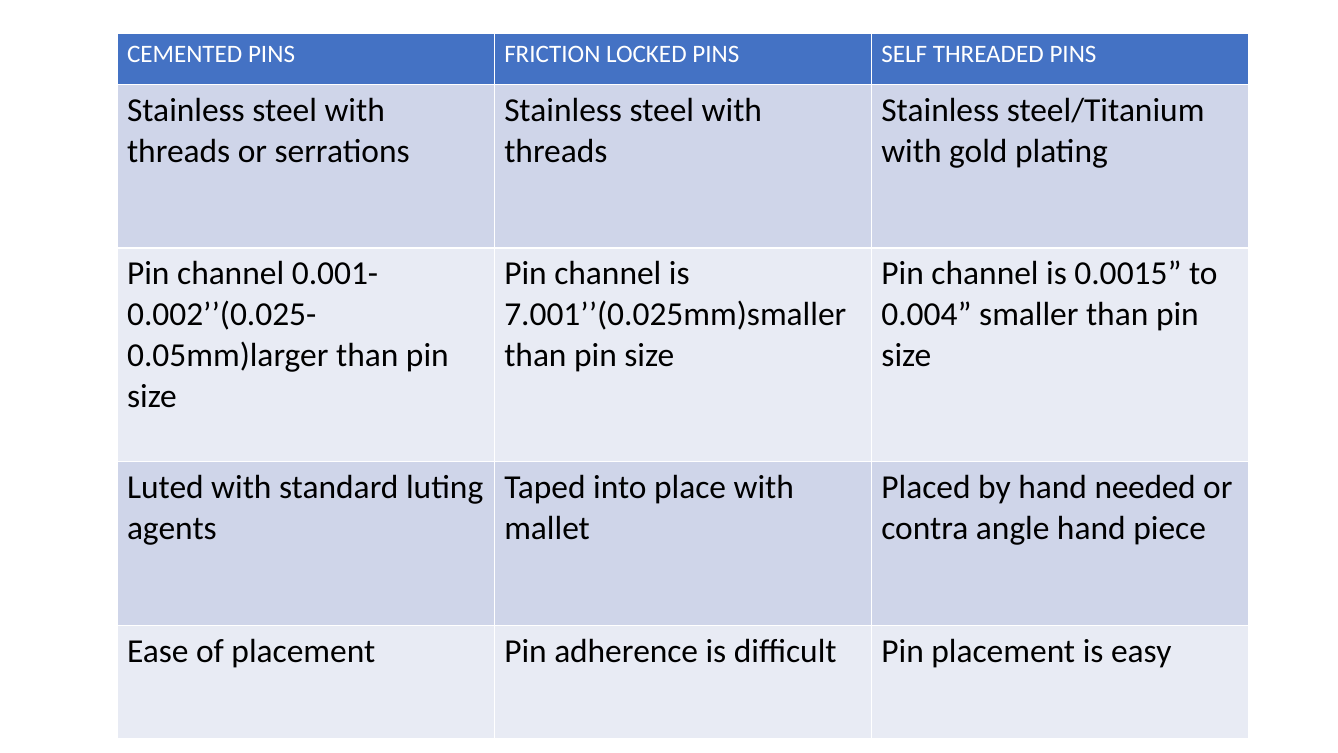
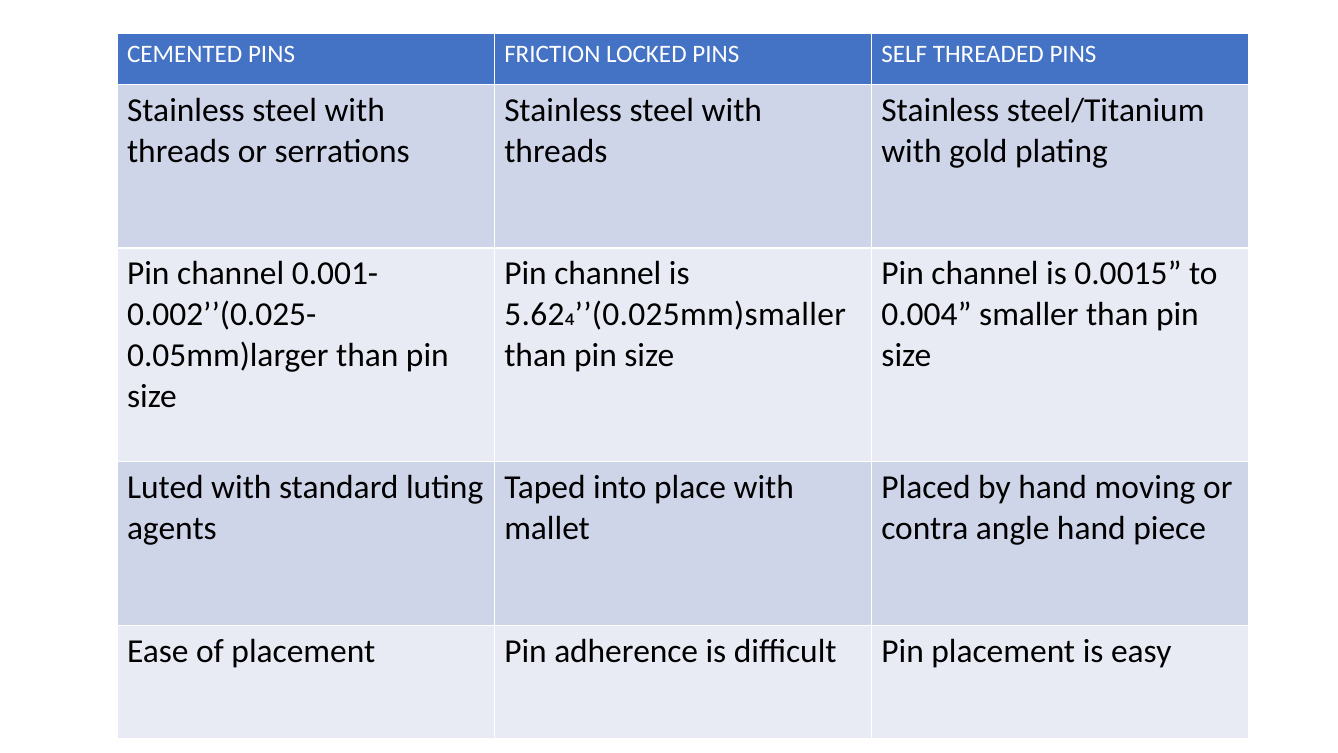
7.001’’(0.025mm)smaller: 7.001’’(0.025mm)smaller -> 5.624’’(0.025mm)smaller (675, 314)
needed: needed -> moving (1145, 487)
